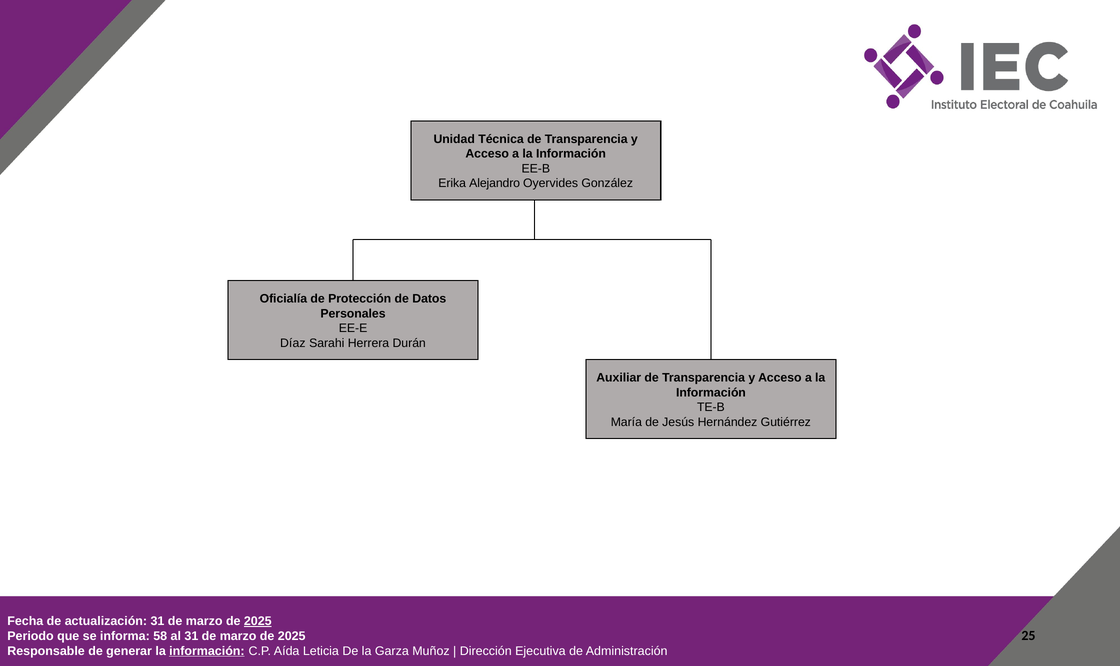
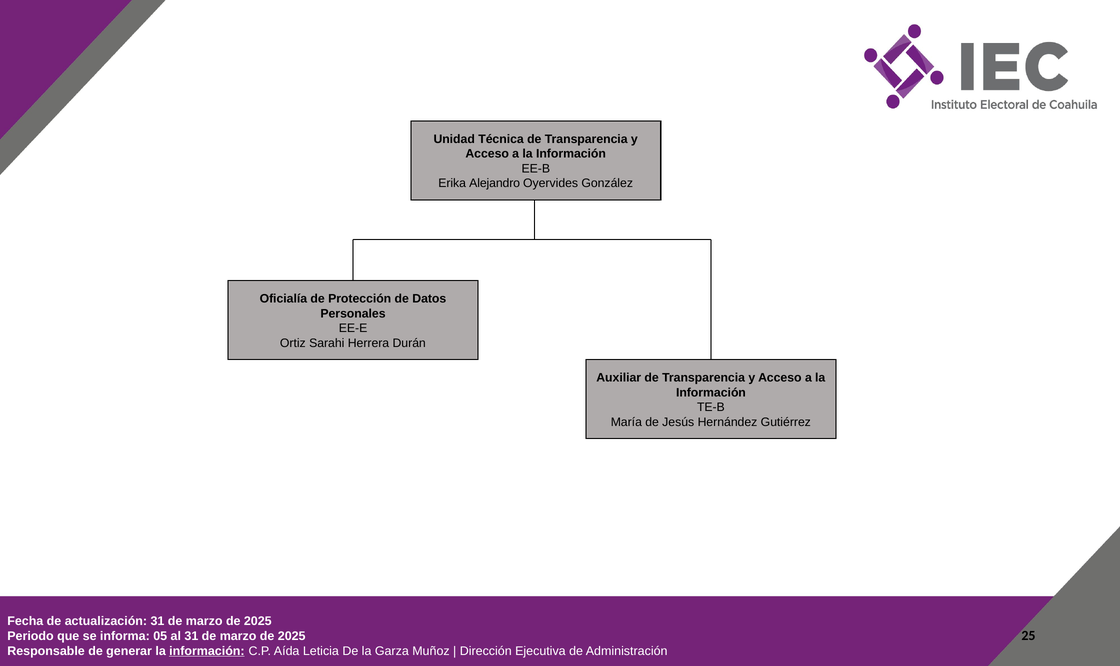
Díaz: Díaz -> Ortiz (293, 343)
2025 underline: present -> none (258, 621)
58: 58 -> 05 (160, 636)
